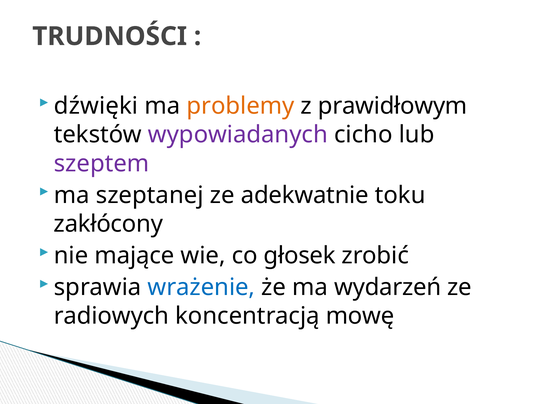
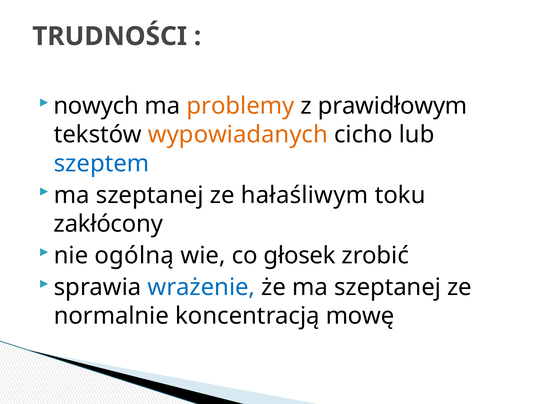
dźwięki: dźwięki -> nowych (96, 106)
wypowiadanych colour: purple -> orange (238, 135)
szeptem colour: purple -> blue (102, 164)
adekwatnie: adekwatnie -> hałaśliwym (305, 195)
mające: mające -> ogólną (134, 256)
że ma wydarzeń: wydarzeń -> szeptanej (388, 288)
radiowych: radiowych -> normalnie (111, 316)
